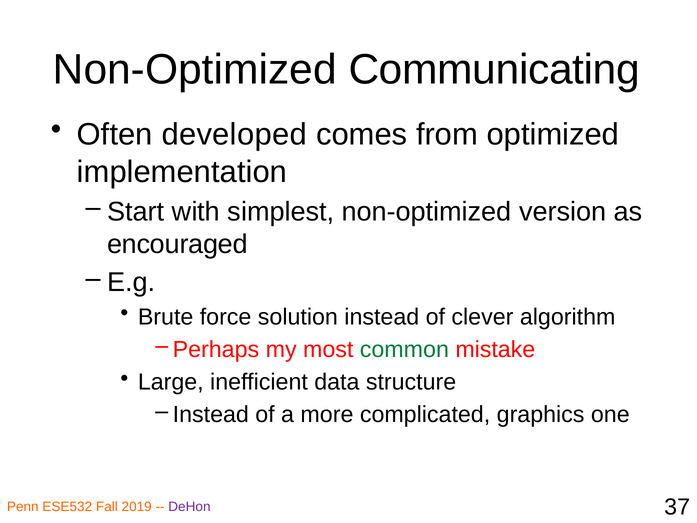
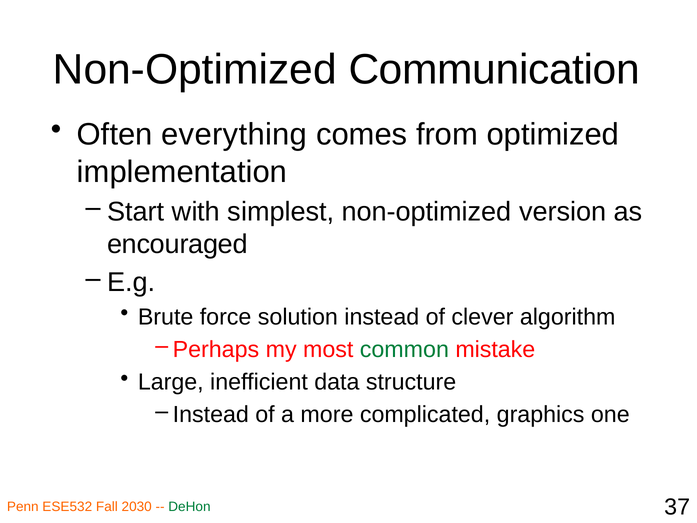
Communicating: Communicating -> Communication (494, 70)
developed: developed -> everything (234, 135)
2019: 2019 -> 2030 (137, 506)
DeHon colour: purple -> green (189, 506)
